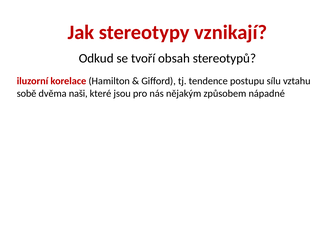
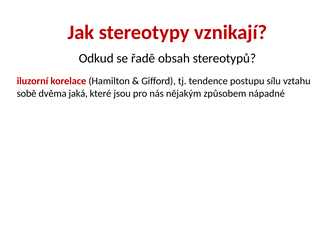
tvoří: tvoří -> řadě (143, 58)
naši: naši -> jaká (78, 93)
